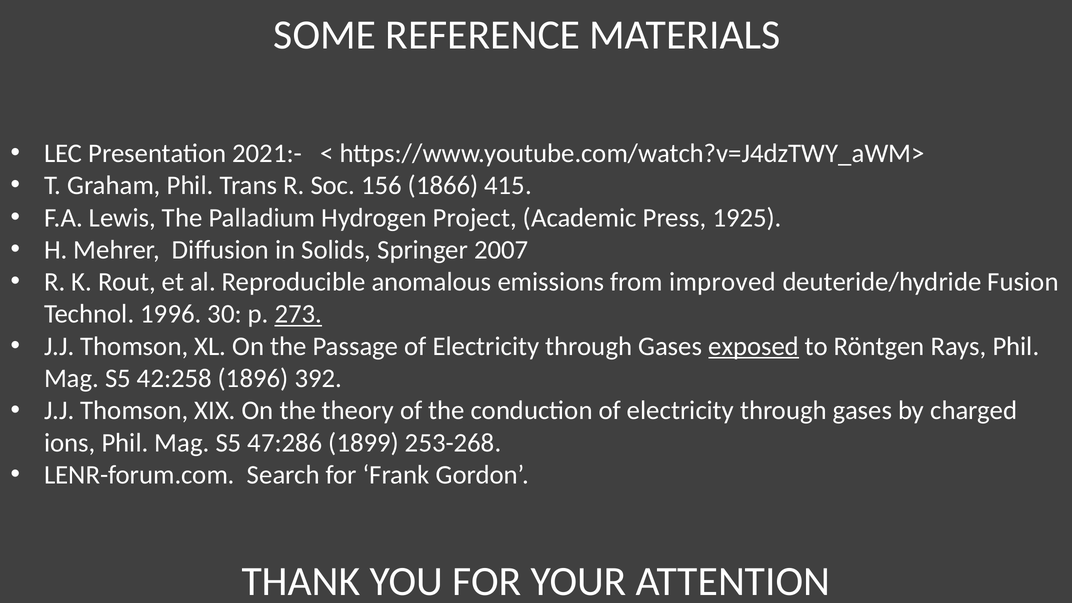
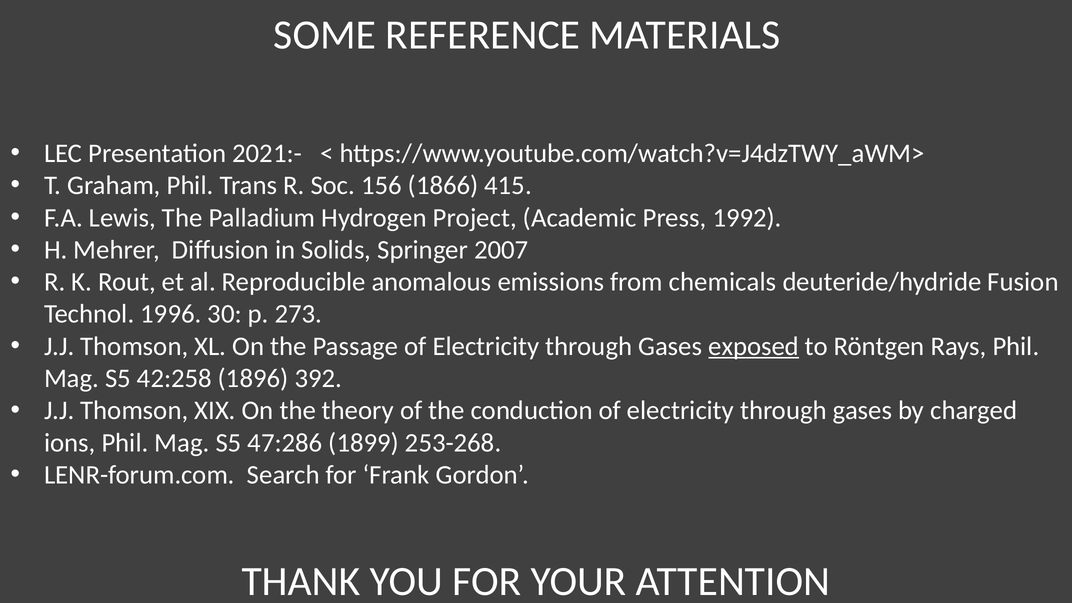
1925: 1925 -> 1992 (747, 218)
improved: improved -> chemicals (723, 282)
273 underline: present -> none (298, 314)
